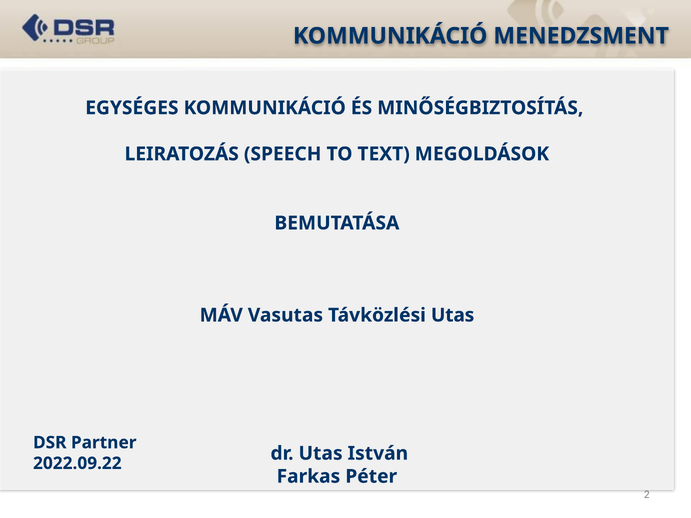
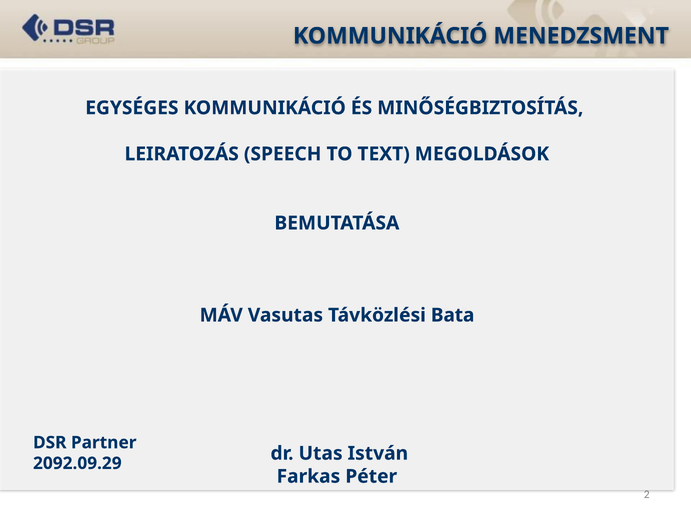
Távközlési Utas: Utas -> Bata (453, 315)
2022.09.22: 2022.09.22 -> 2092.09.29 (77, 463)
